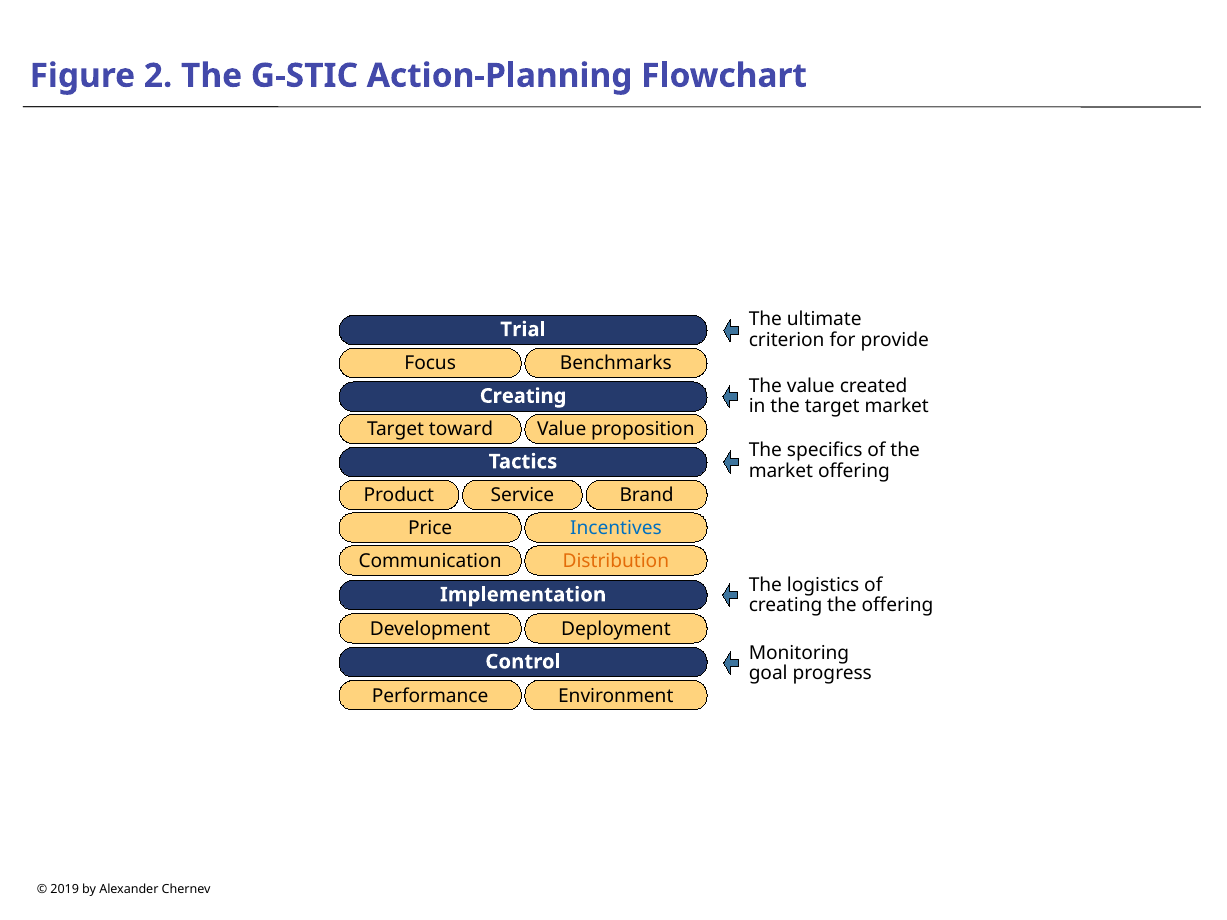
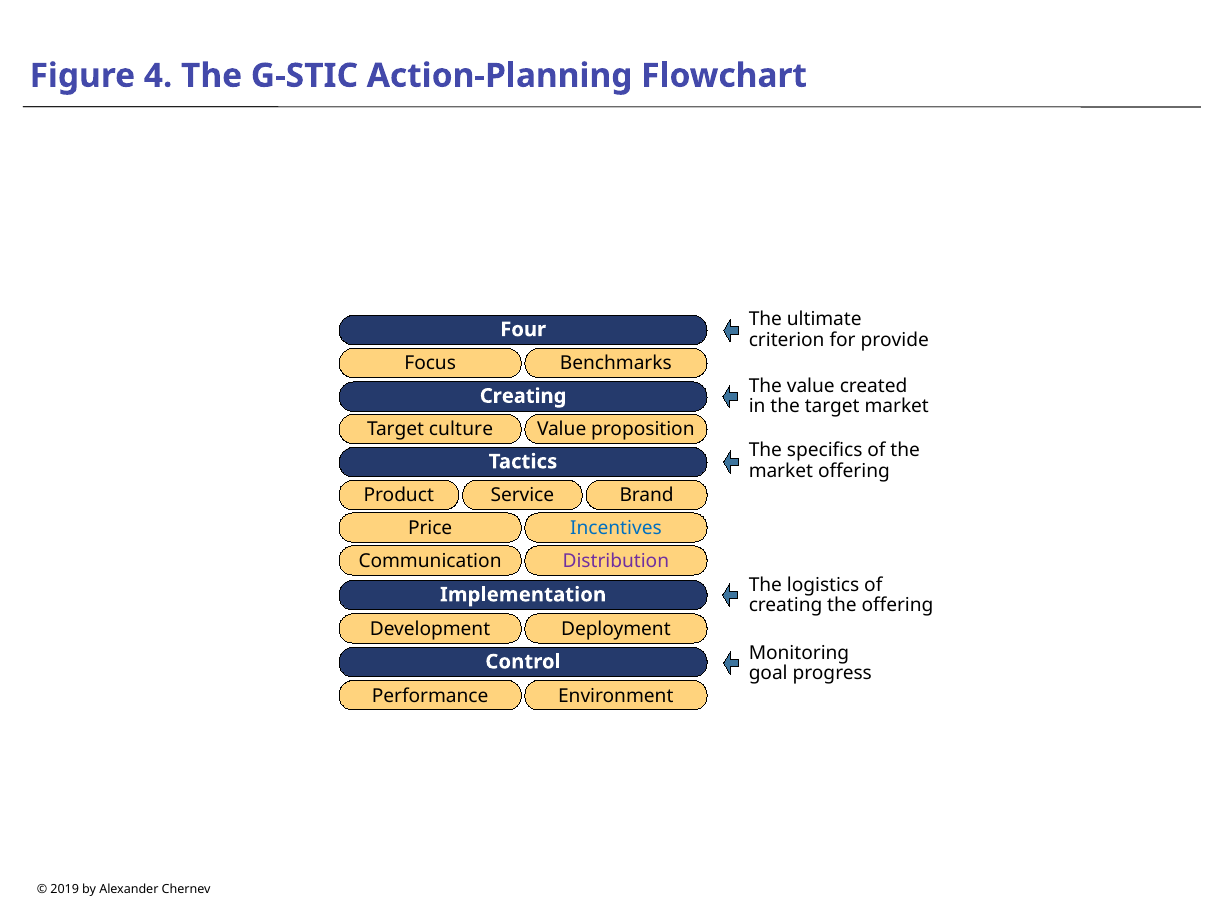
2: 2 -> 4 (158, 76)
Trial: Trial -> Four (523, 330)
toward: toward -> culture (461, 430)
Distribution colour: orange -> purple (616, 561)
